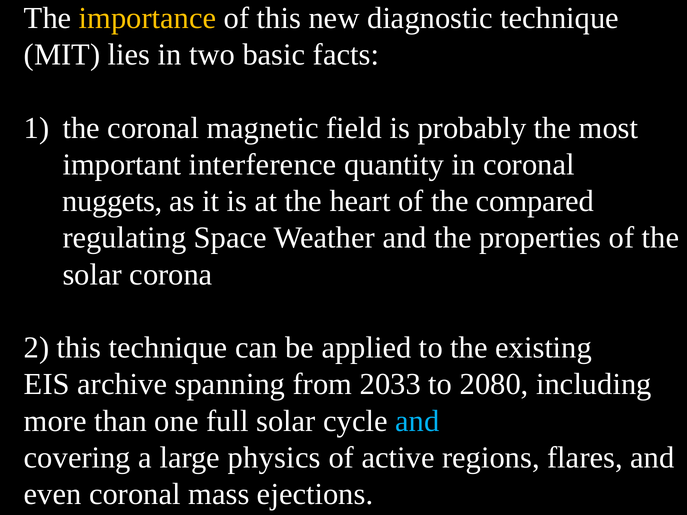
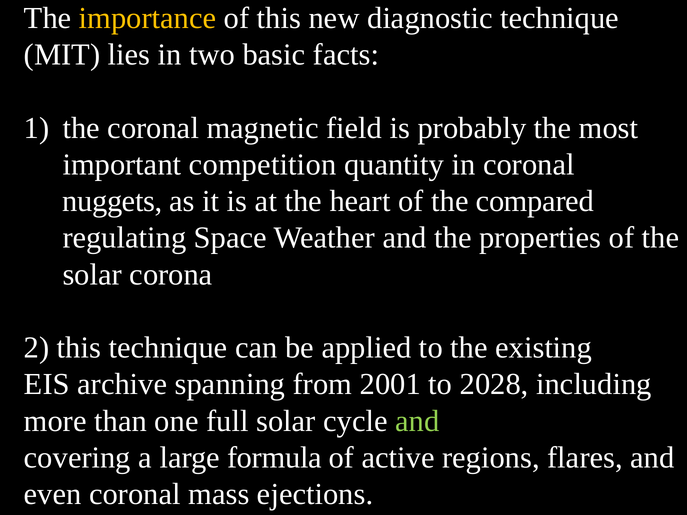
interference: interference -> competition (263, 165)
2033: 2033 -> 2001 (390, 385)
2080: 2080 -> 2028 (494, 385)
and colour: light blue -> light green (417, 421)
physics: physics -> formula (274, 458)
